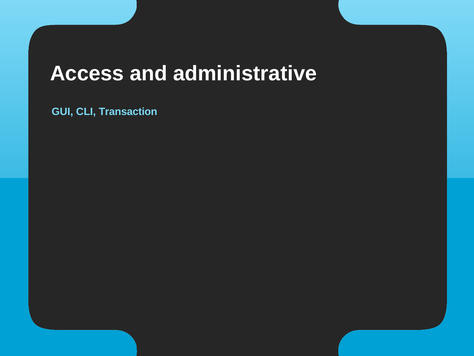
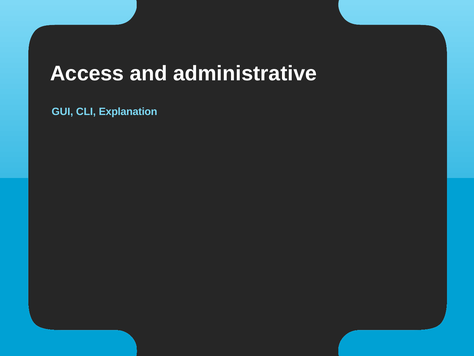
Transaction: Transaction -> Explanation (128, 112)
